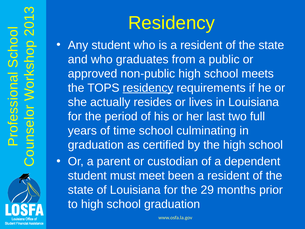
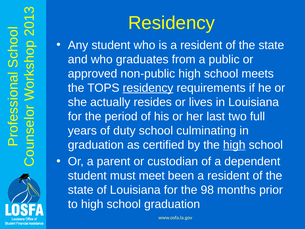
time: time -> duty (124, 131)
high underline: none -> present (234, 145)
29: 29 -> 98 (207, 190)
